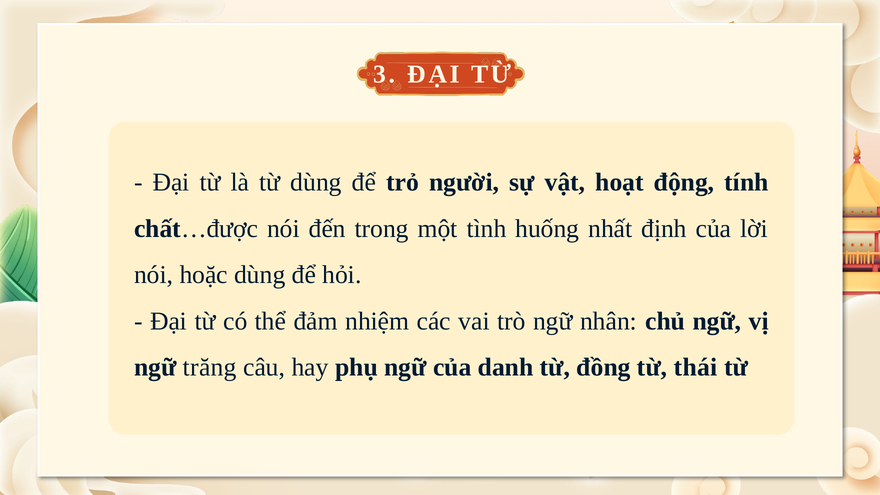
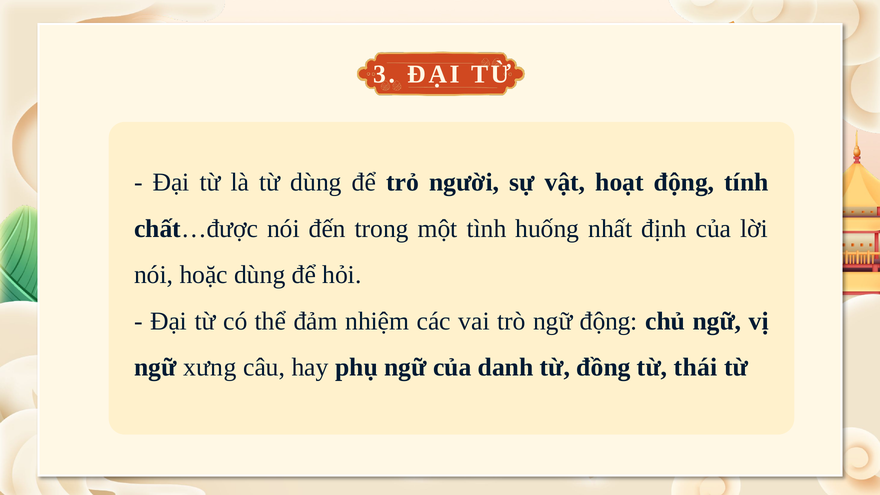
ngữ nhân: nhân -> động (609, 321)
trăng: trăng -> xưng (210, 367)
